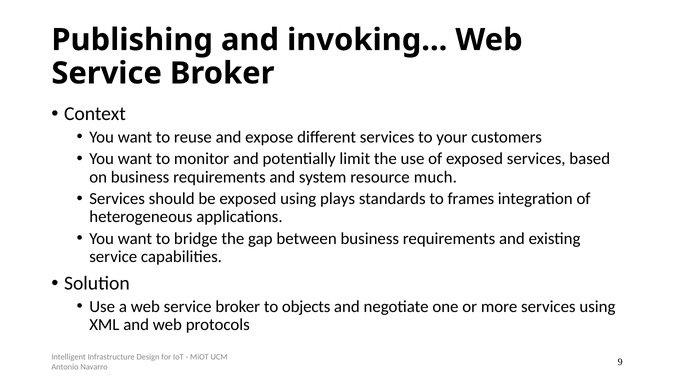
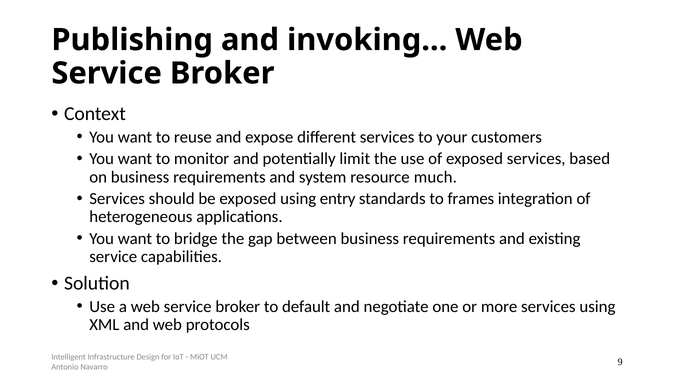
plays: plays -> entry (338, 199)
objects: objects -> default (306, 307)
